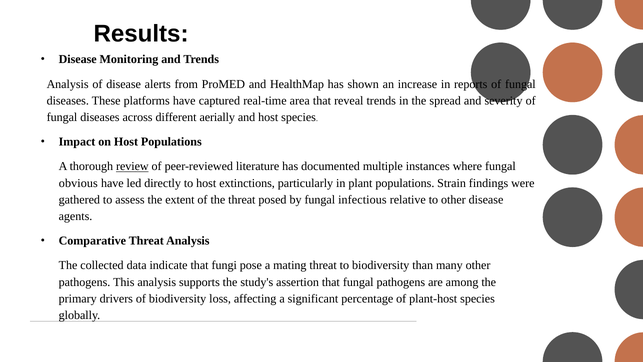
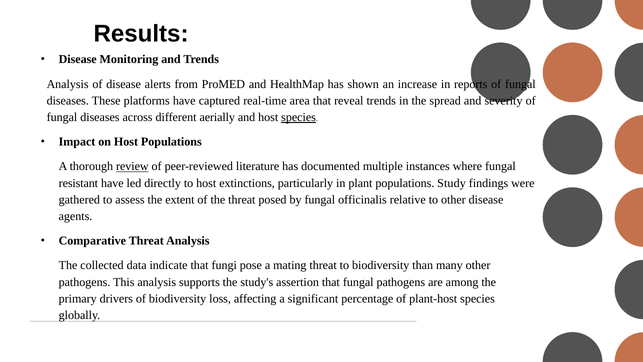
species underline: none -> present (299, 117)
obvious: obvious -> resistant (78, 183)
Strain: Strain -> Study (452, 183)
infectious: infectious -> officinalis (362, 199)
